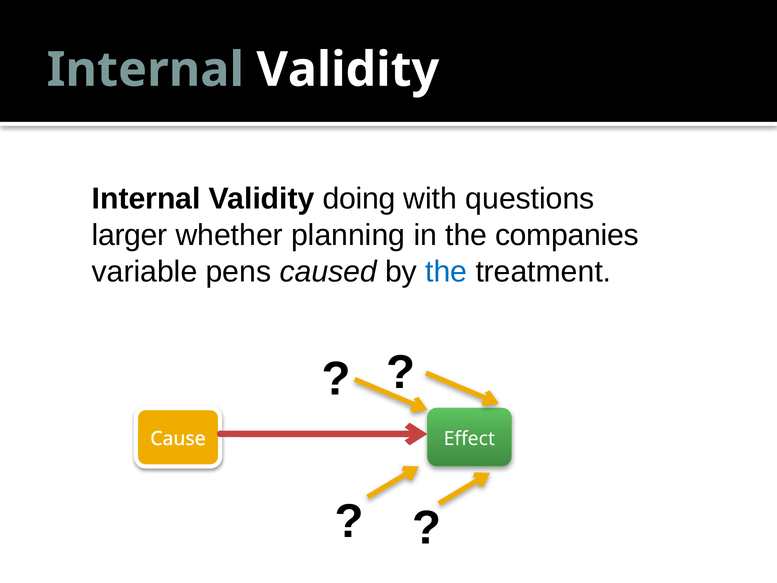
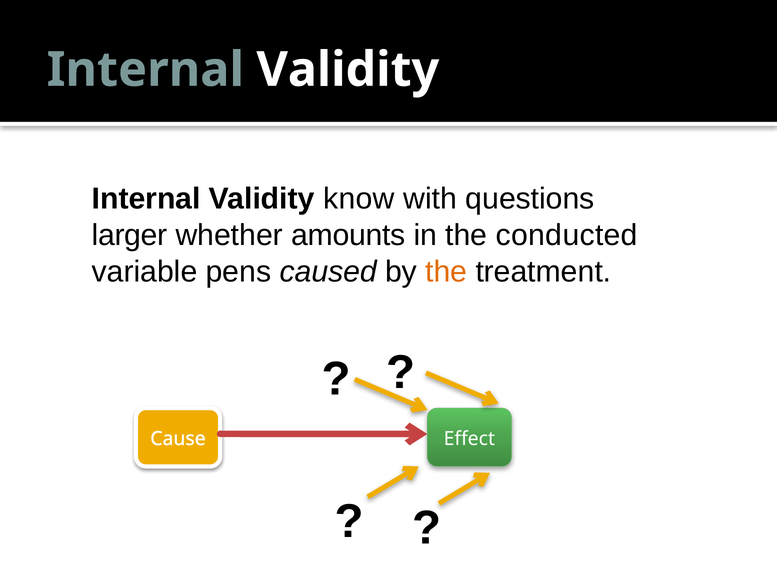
doing: doing -> know (359, 199)
planning: planning -> amounts (348, 235)
companies: companies -> conducted (567, 235)
the colour: blue -> orange (446, 271)
